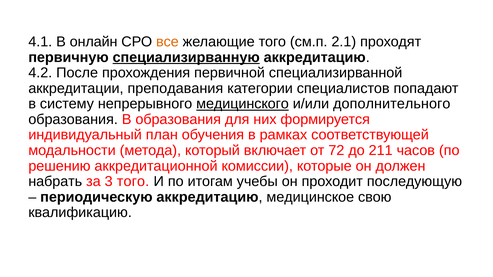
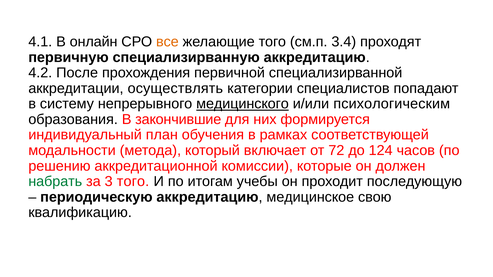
2.1: 2.1 -> 3.4 (344, 42)
специализирванную underline: present -> none (186, 57)
преподавания: преподавания -> осуществлять (175, 88)
дополнительного: дополнительного -> психологическим (392, 104)
В образования: образования -> закончившие (178, 120)
211: 211 -> 124 (381, 151)
набрать colour: black -> green (55, 182)
